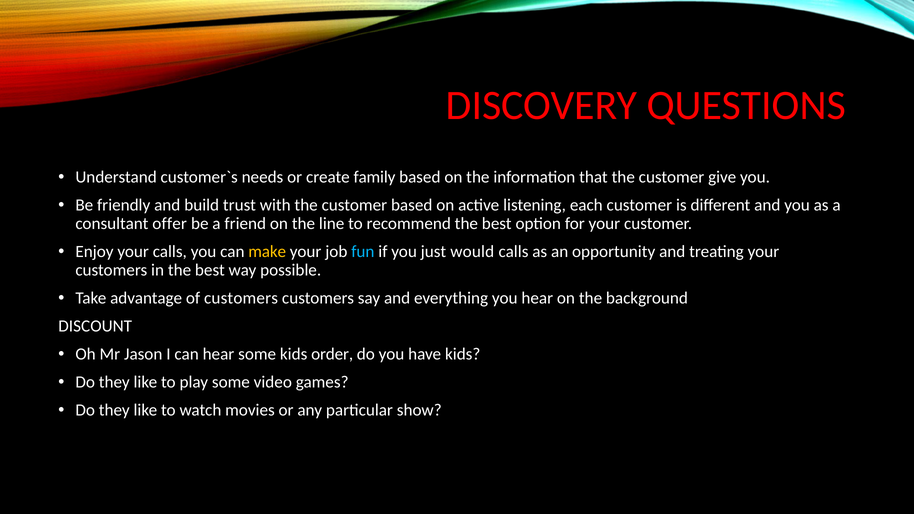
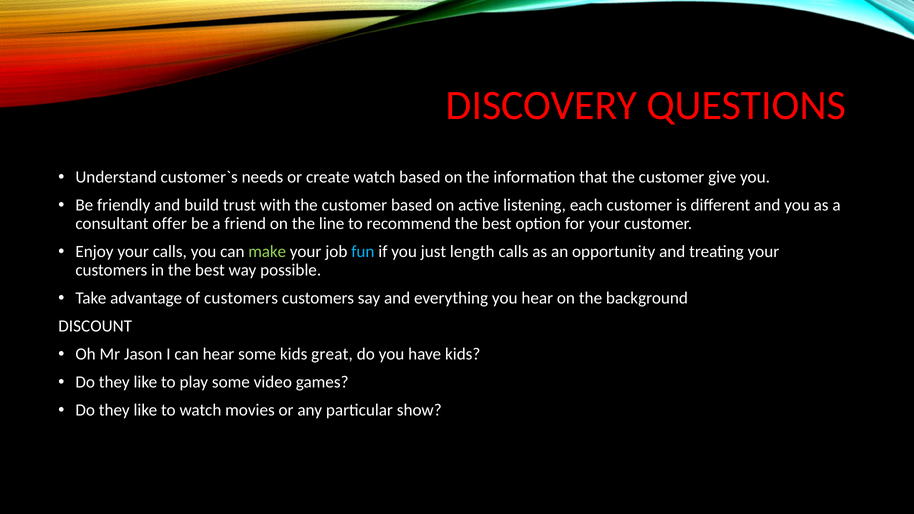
create family: family -> watch (374, 177)
make colour: yellow -> light green (267, 252)
would: would -> length (472, 252)
order: order -> great (332, 354)
